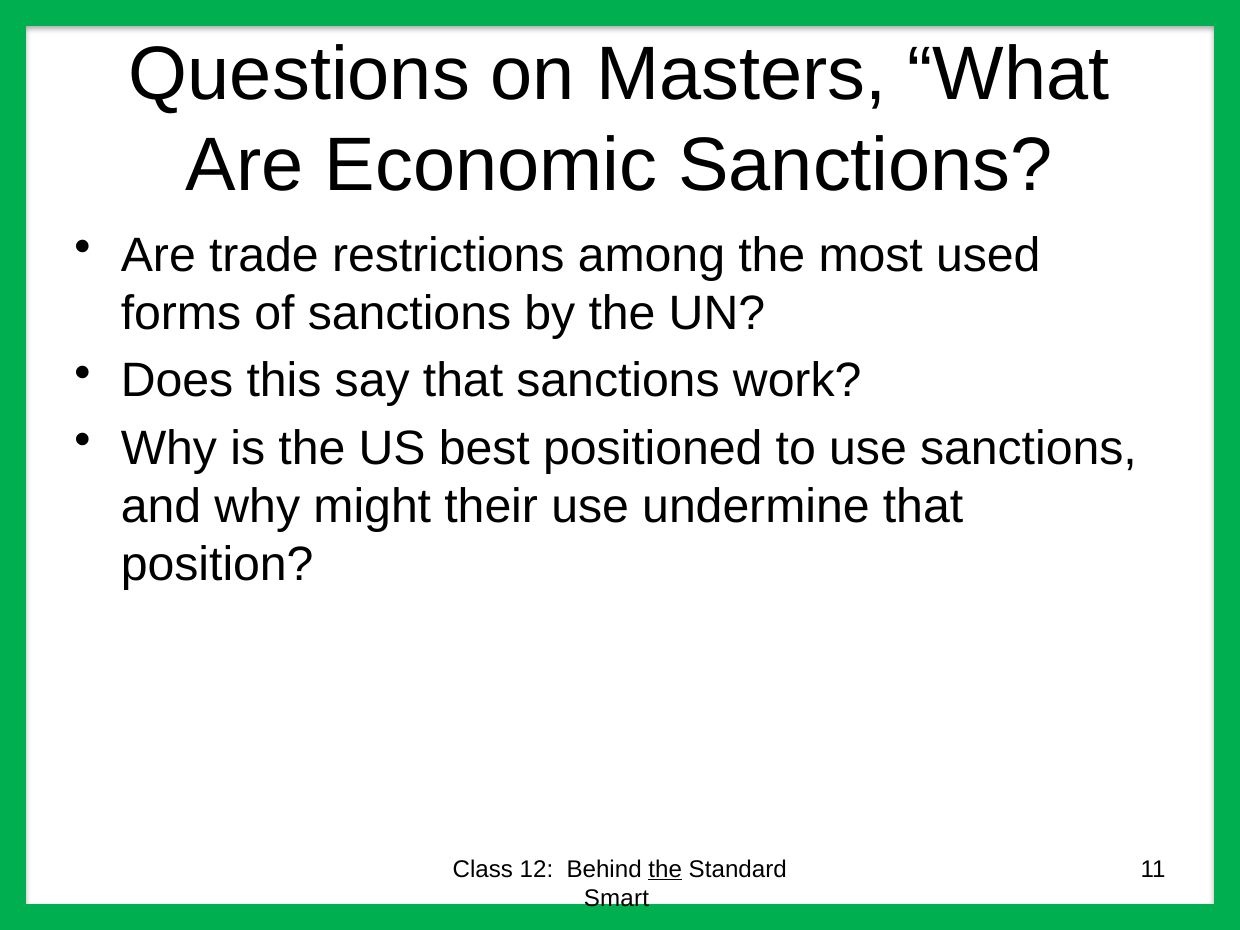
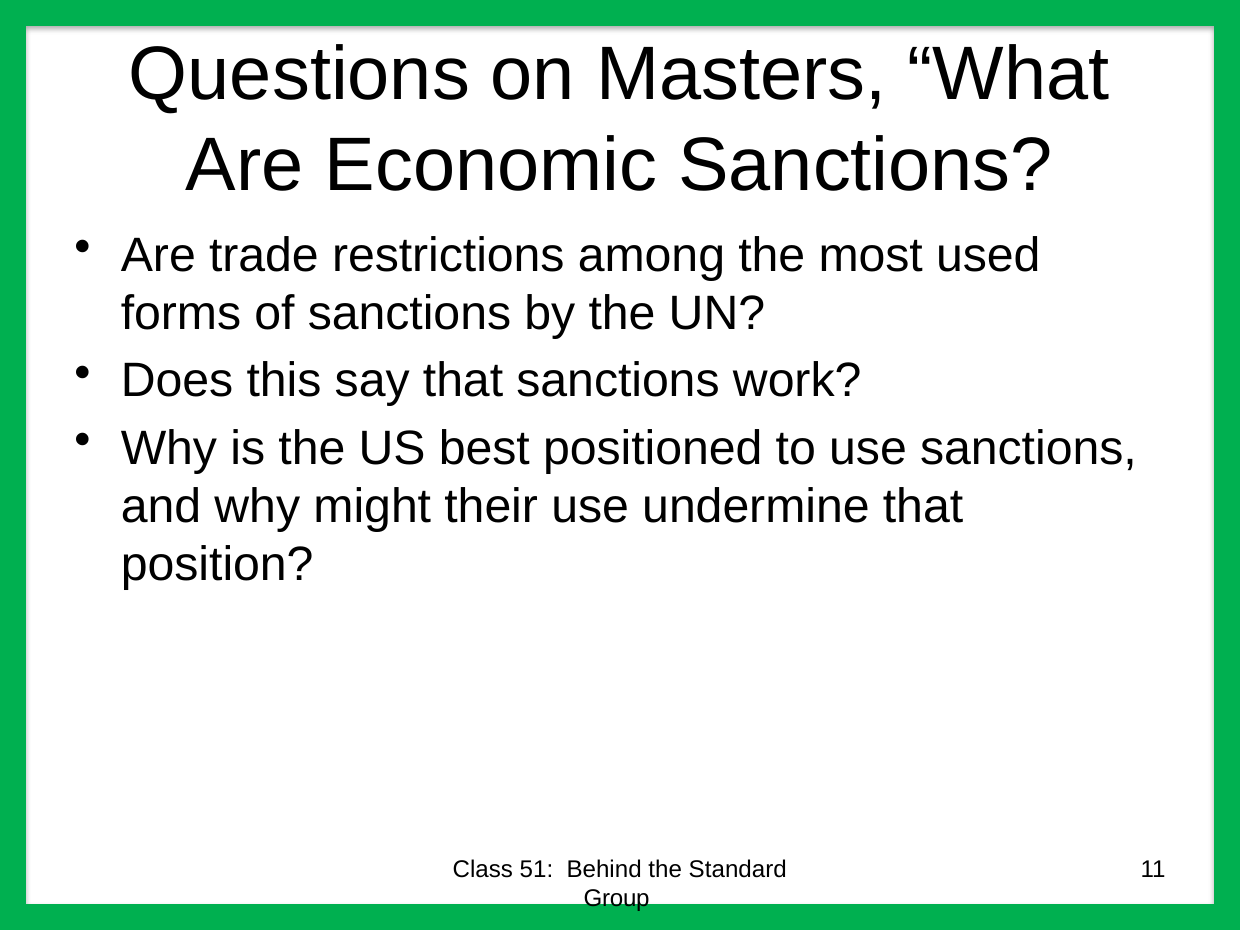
12: 12 -> 51 (536, 869)
the underline: present -> none (665, 869)
Smart: Smart -> Group (617, 898)
